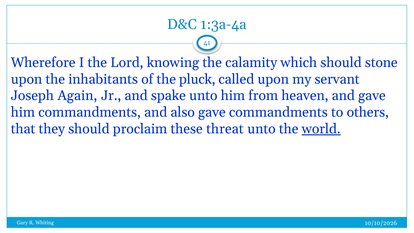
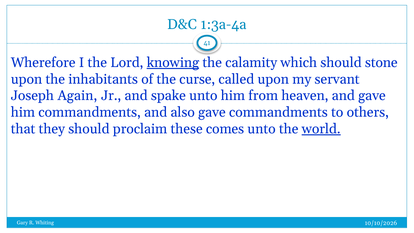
knowing underline: none -> present (173, 63)
pluck: pluck -> curse (197, 79)
threat: threat -> comes (225, 129)
